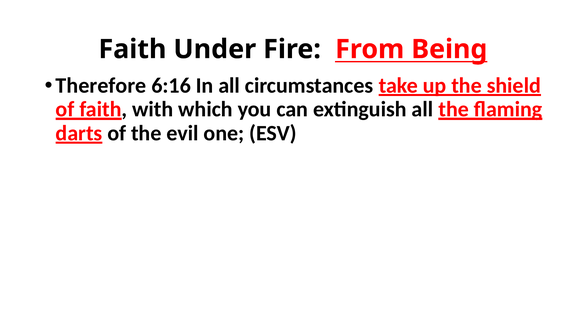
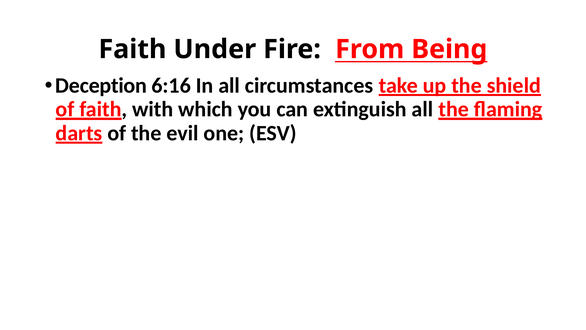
Therefore: Therefore -> Deception (101, 86)
